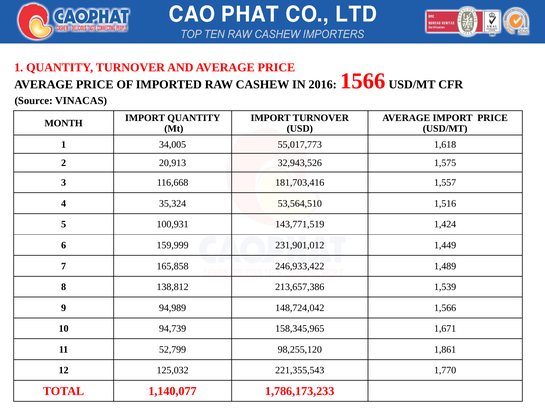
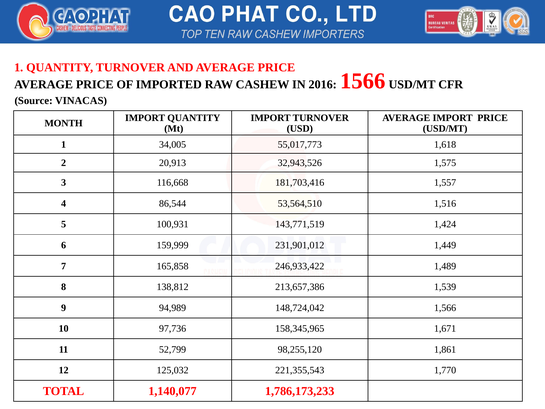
35,324: 35,324 -> 86,544 (173, 203)
94,739: 94,739 -> 97,736 (173, 328)
